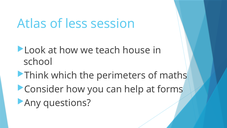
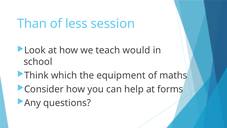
Atlas: Atlas -> Than (32, 24)
house: house -> would (136, 50)
perimeters: perimeters -> equipment (121, 75)
